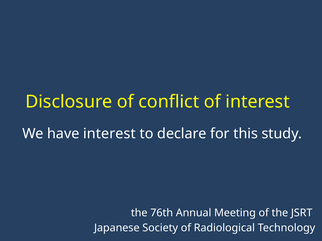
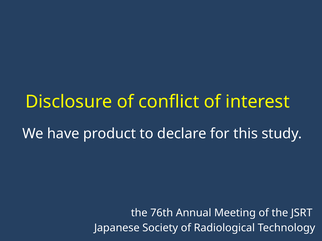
have interest: interest -> product (110, 134)
